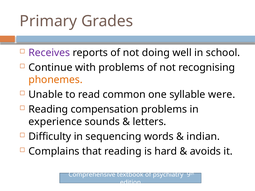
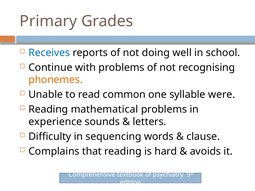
Receives colour: purple -> blue (49, 53)
compensation: compensation -> mathematical (105, 110)
indian: indian -> clause (203, 137)
